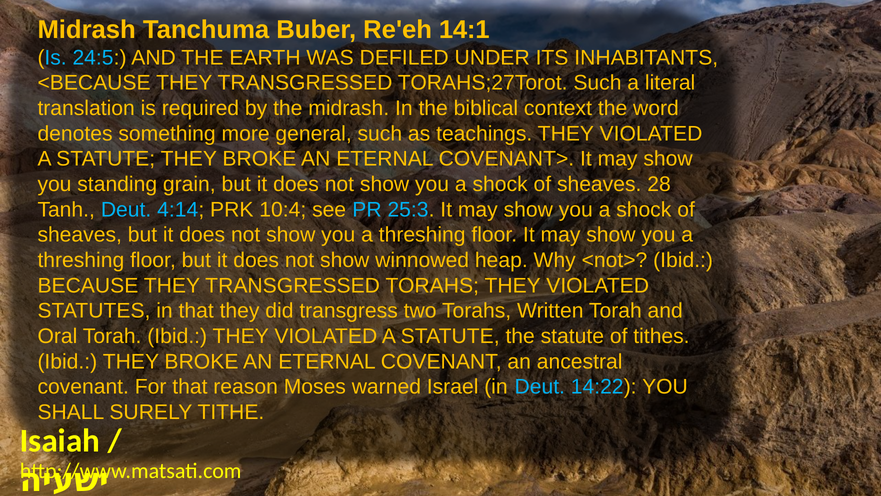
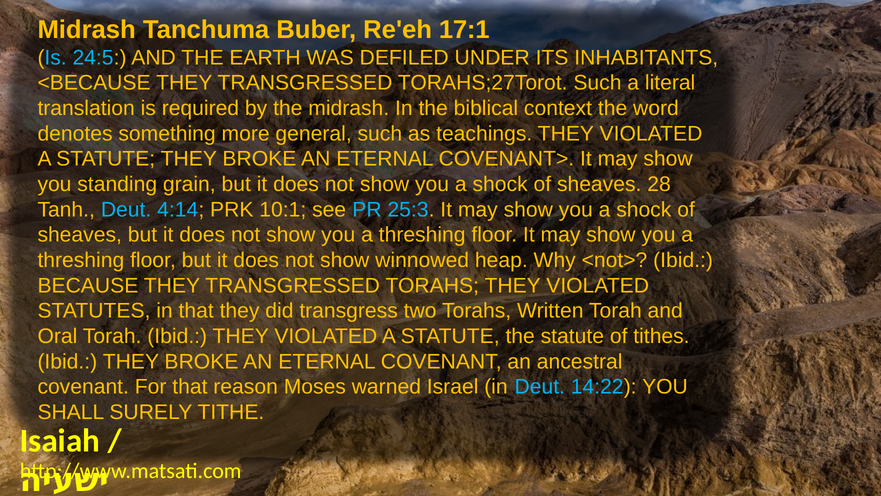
14:1: 14:1 -> 17:1 (464, 30)
10:4: 10:4 -> 10:1 (283, 209)
